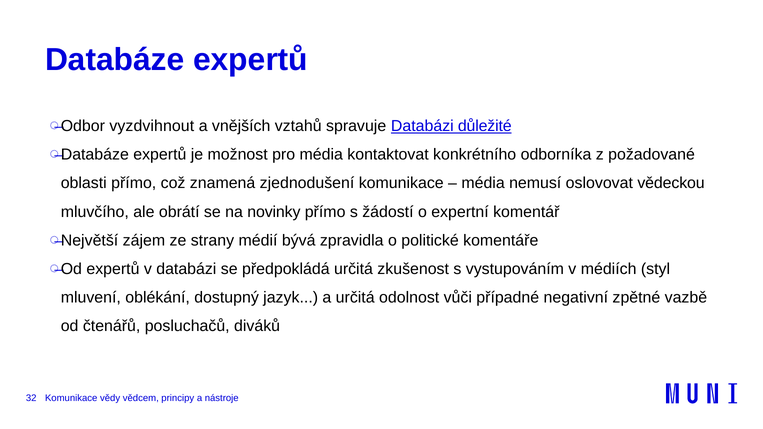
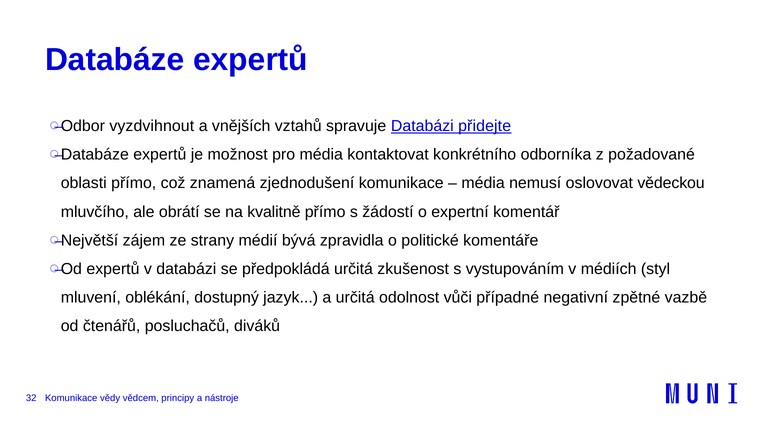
důležité: důležité -> přidejte (485, 126)
novinky: novinky -> kvalitně (274, 212)
